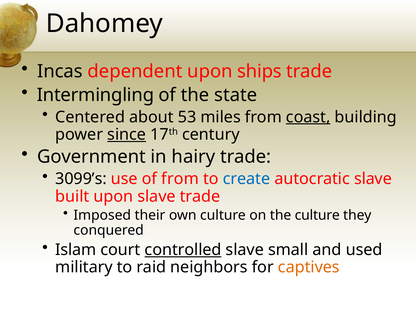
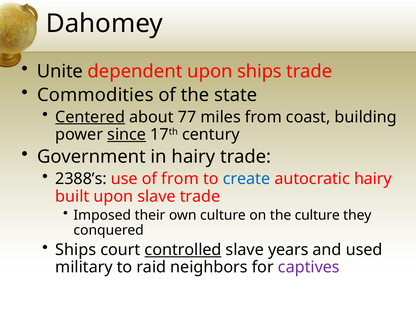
Incas: Incas -> Unite (60, 71)
Intermingling: Intermingling -> Commodities (95, 95)
Centered underline: none -> present (90, 117)
53: 53 -> 77 (187, 117)
coast underline: present -> none (308, 117)
3099’s: 3099’s -> 2388’s (81, 179)
autocratic slave: slave -> hairy (373, 179)
Islam: Islam -> Ships (76, 250)
small: small -> years (288, 250)
captives colour: orange -> purple (309, 267)
